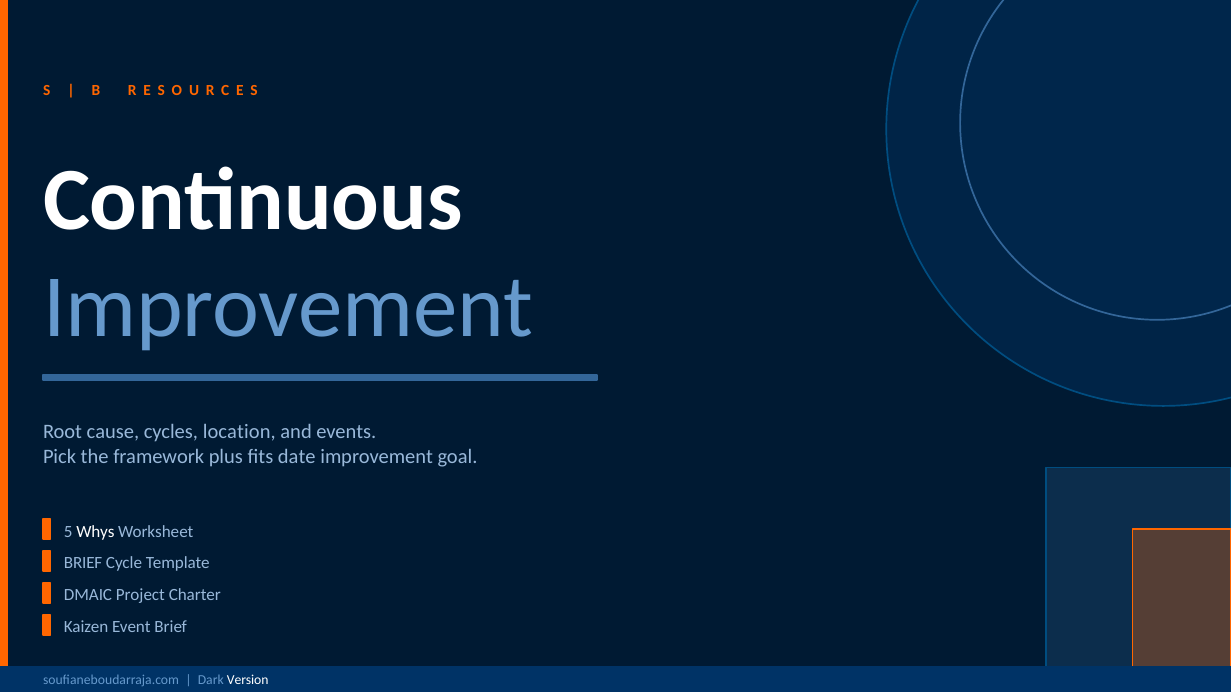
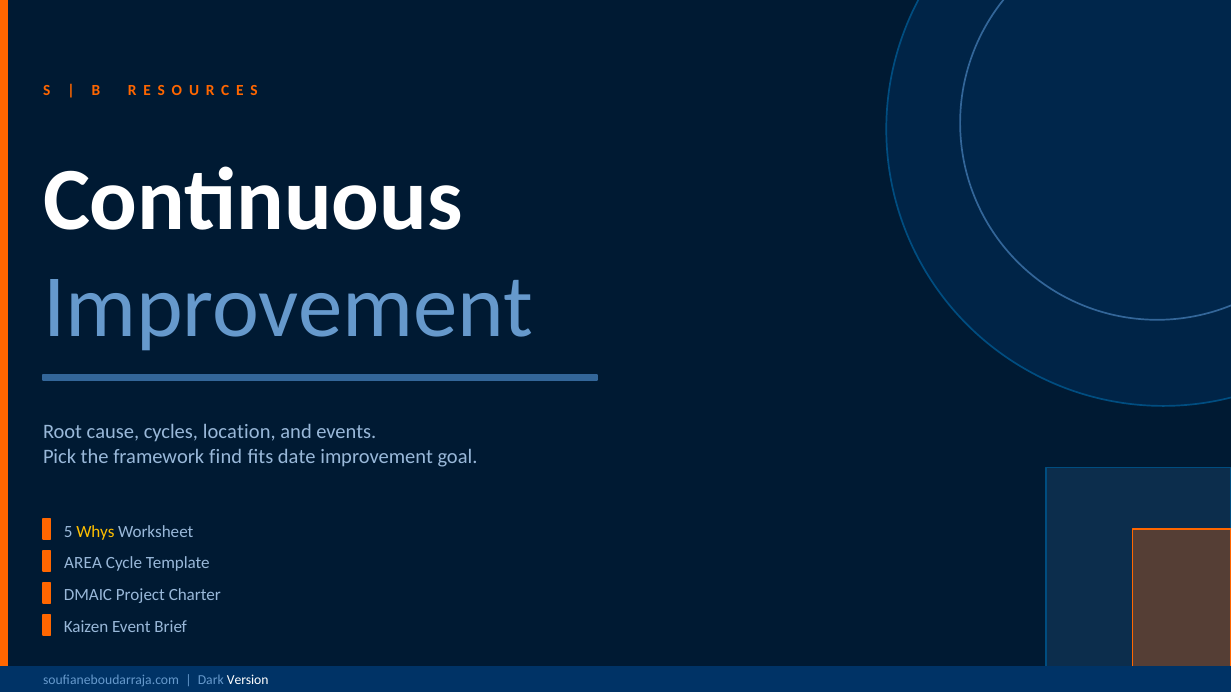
plus: plus -> find (226, 457)
Whys colour: white -> yellow (95, 532)
BRIEF: BRIEF -> AREA (83, 564)
